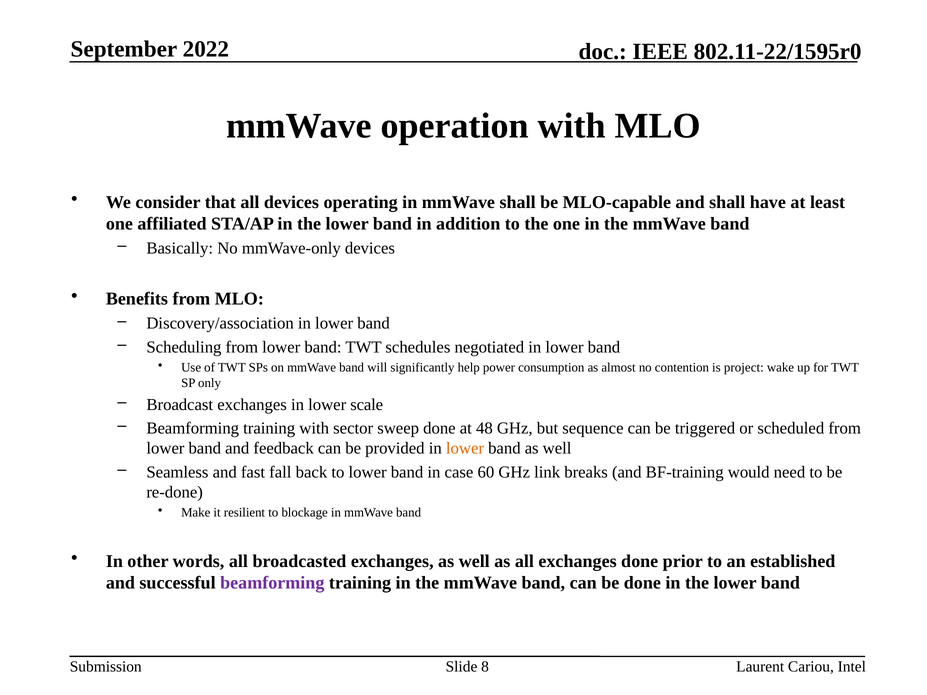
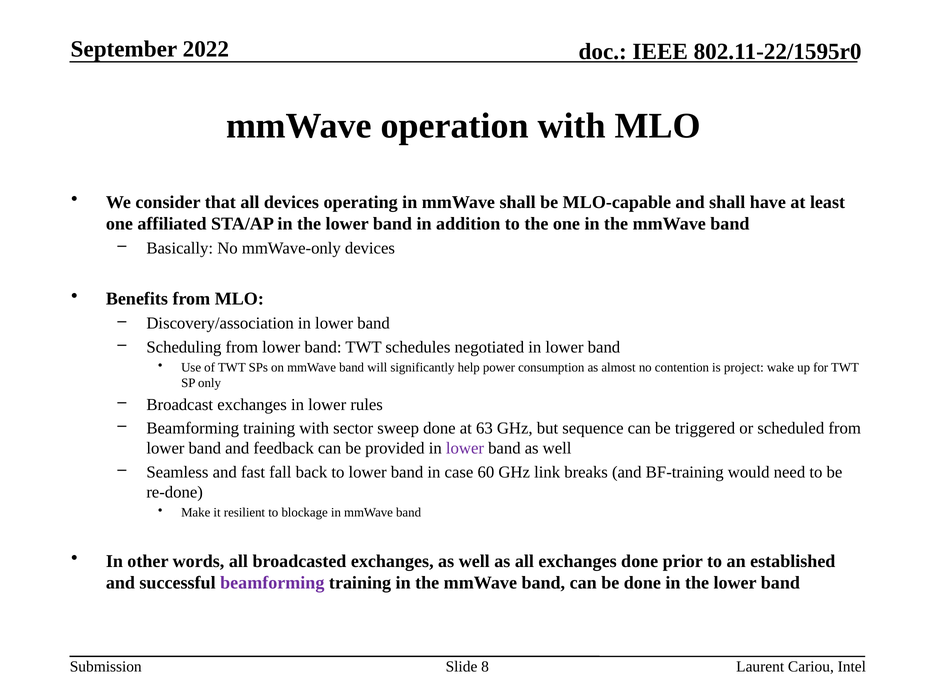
scale: scale -> rules (367, 405)
48: 48 -> 63 (484, 428)
lower colour: orange -> purple (465, 449)
